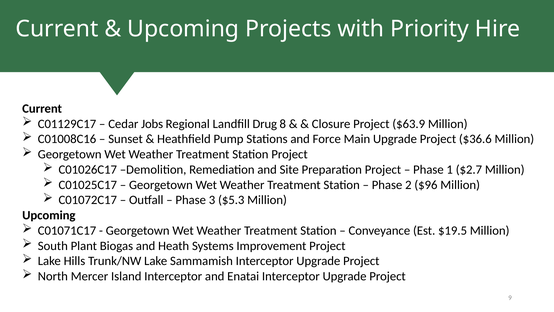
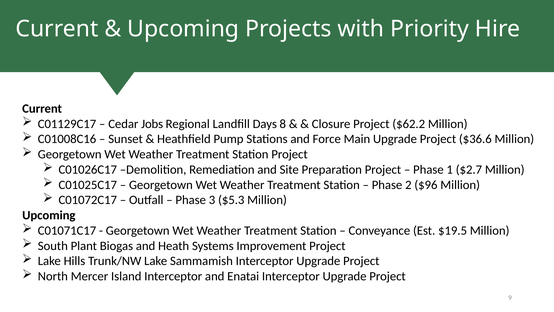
Drug: Drug -> Days (265, 124)
$63.9: $63.9 -> $62.2 (409, 124)
